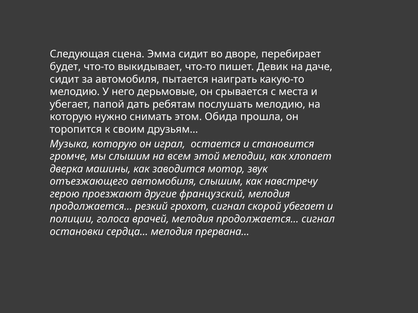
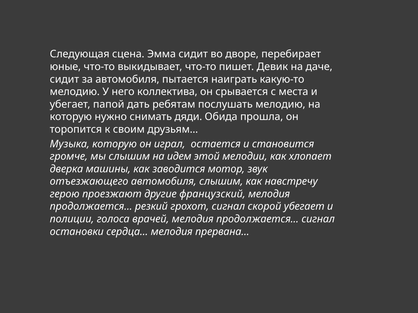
будет: будет -> юные (65, 67)
дерьмовые: дерьмовые -> коллектива (167, 92)
этом: этом -> дяди (188, 117)
всем: всем -> идем (179, 157)
